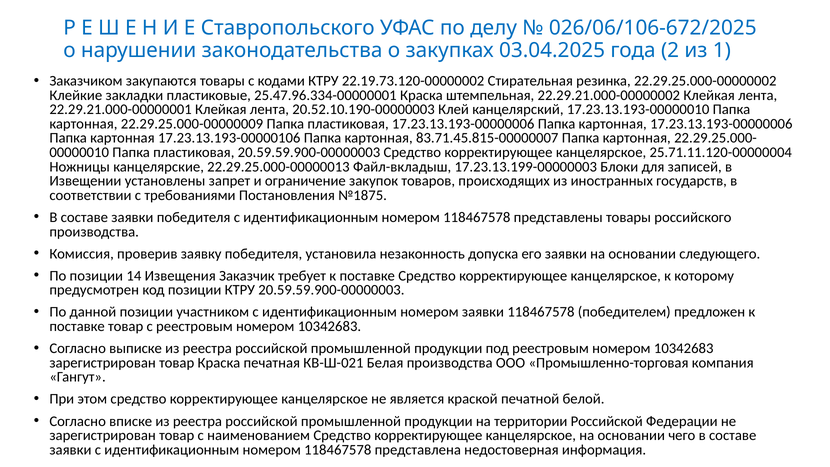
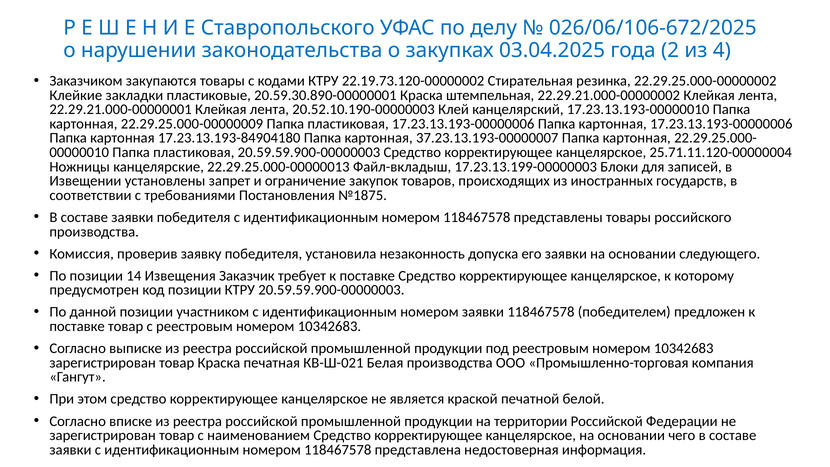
1: 1 -> 4 (722, 50)
25.47.96.334-00000001: 25.47.96.334-00000001 -> 20.59.30.890-00000001 (325, 95)
17.23.13.193-00000106: 17.23.13.193-00000106 -> 17.23.13.193-84904180 (229, 138)
83.71.45.815-00000007: 83.71.45.815-00000007 -> 37.23.13.193-00000007 (487, 138)
